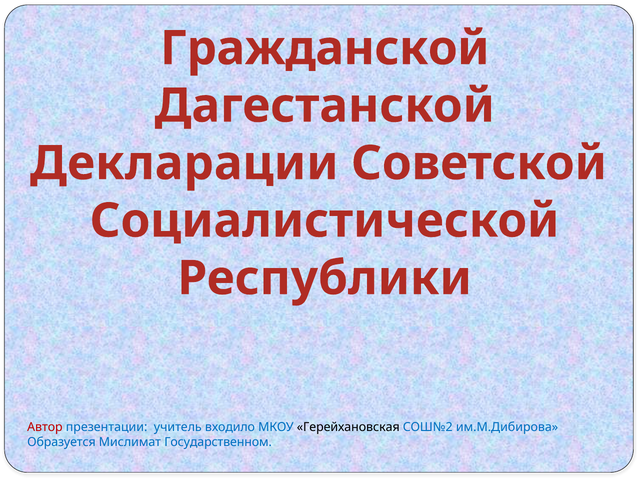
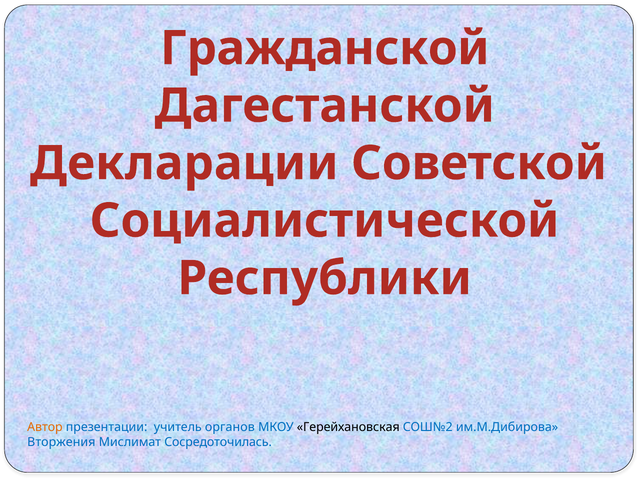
Автор colour: red -> orange (45, 427)
входило: входило -> органов (230, 427)
Образуется: Образуется -> Вторжения (61, 442)
Государственном: Государственном -> Сосредоточилась (218, 442)
